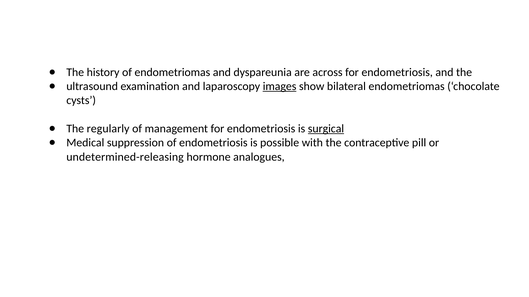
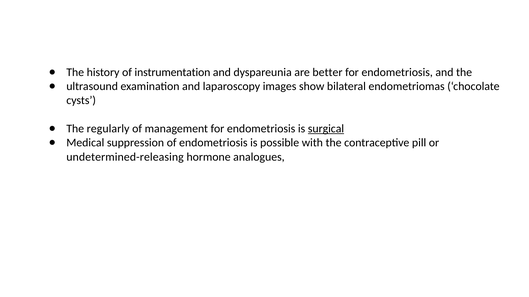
of endometriomas: endometriomas -> instrumentation (172, 72)
across: across -> better (327, 72)
images underline: present -> none (280, 87)
